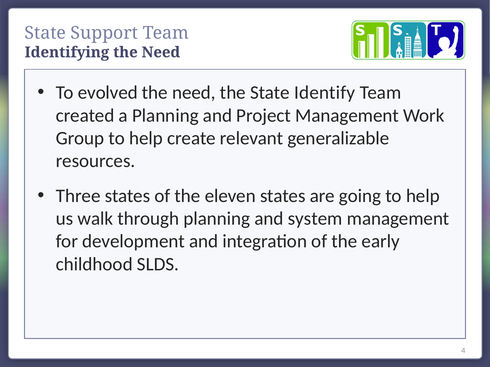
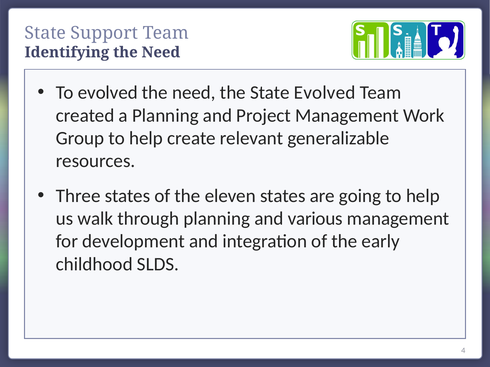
State Identify: Identify -> Evolved (325, 93)
system: system -> various (315, 219)
